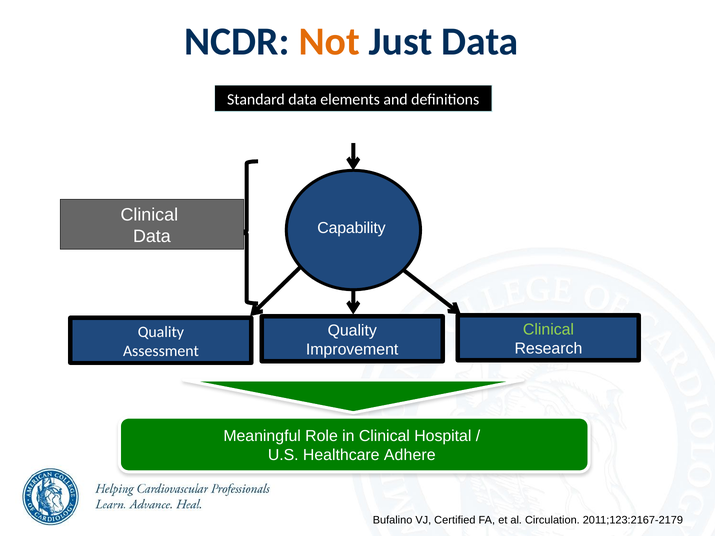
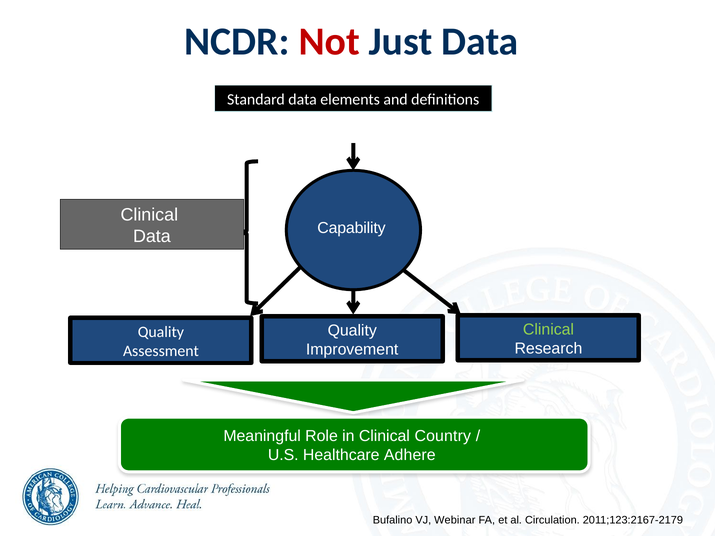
Not colour: orange -> red (329, 41)
Hospital: Hospital -> Country (443, 436)
Certified: Certified -> Webinar (455, 520)
